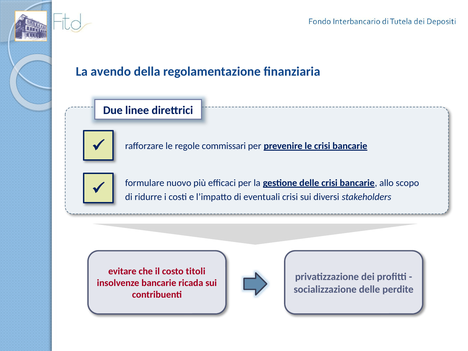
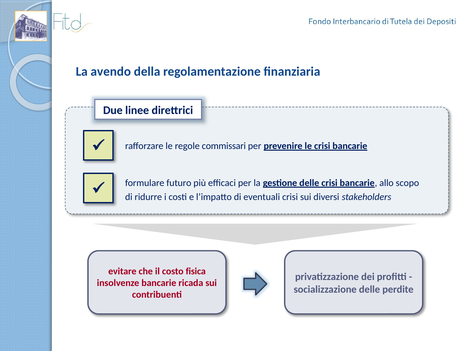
nuovo: nuovo -> futuro (179, 183)
titoli: titoli -> fisica (196, 271)
